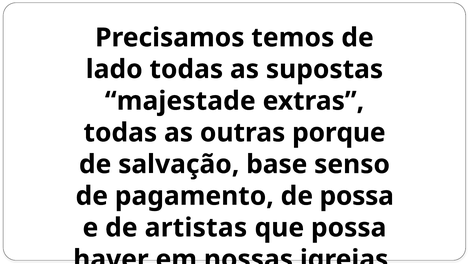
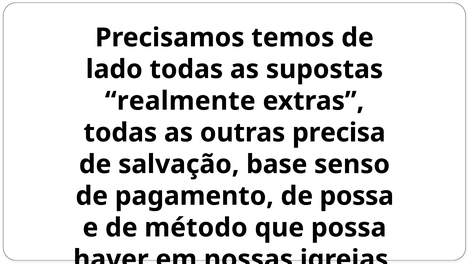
majestade: majestade -> realmente (180, 101)
porque: porque -> precisa (339, 133)
artistas: artistas -> método (196, 228)
